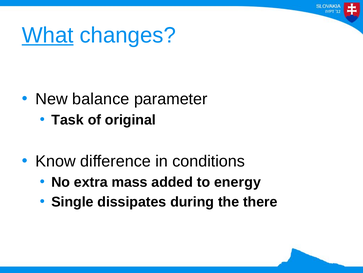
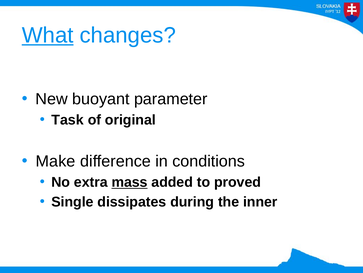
balance: balance -> buoyant (101, 99)
Know: Know -> Make (55, 161)
mass underline: none -> present (130, 182)
energy: energy -> proved (238, 182)
there: there -> inner (260, 202)
